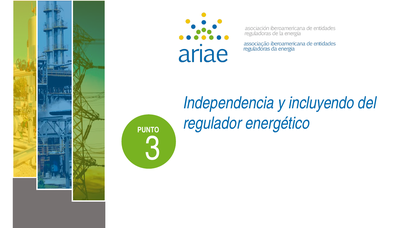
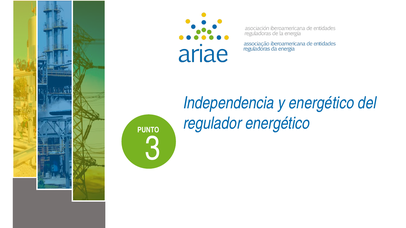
y incluyendo: incluyendo -> energético (321, 103)
